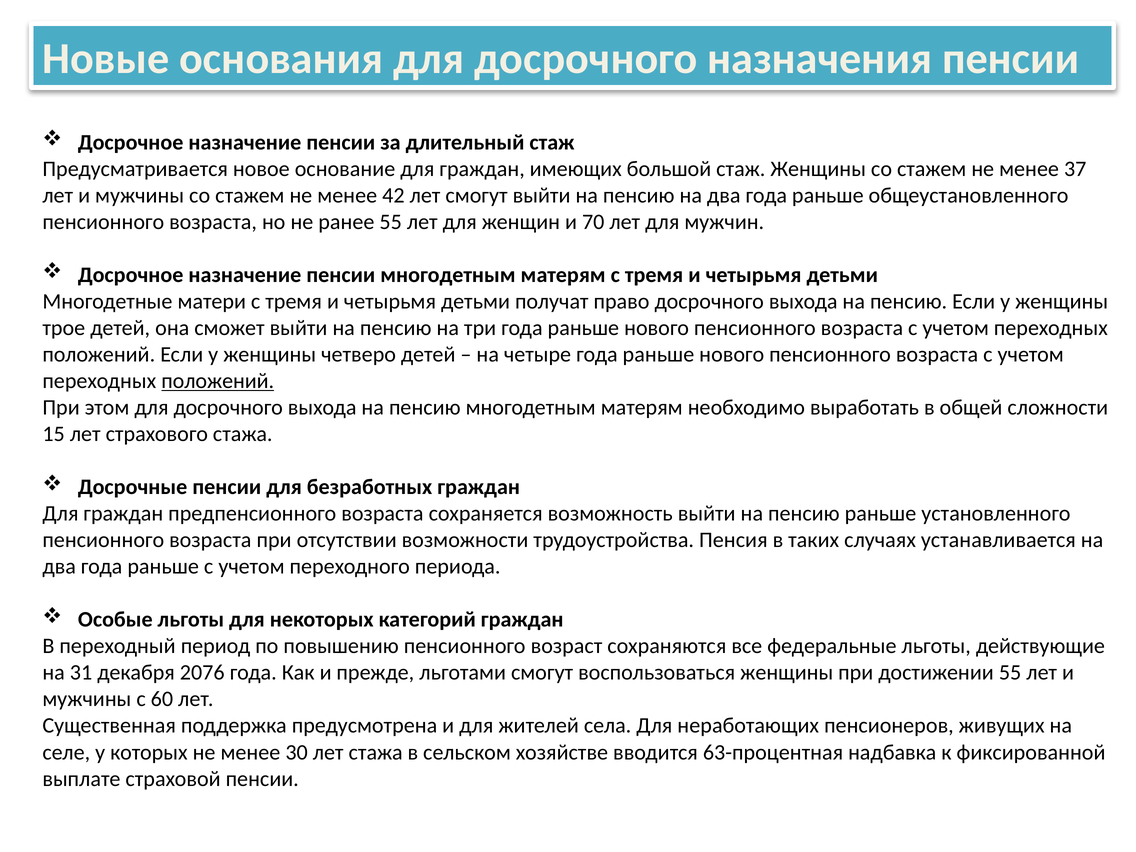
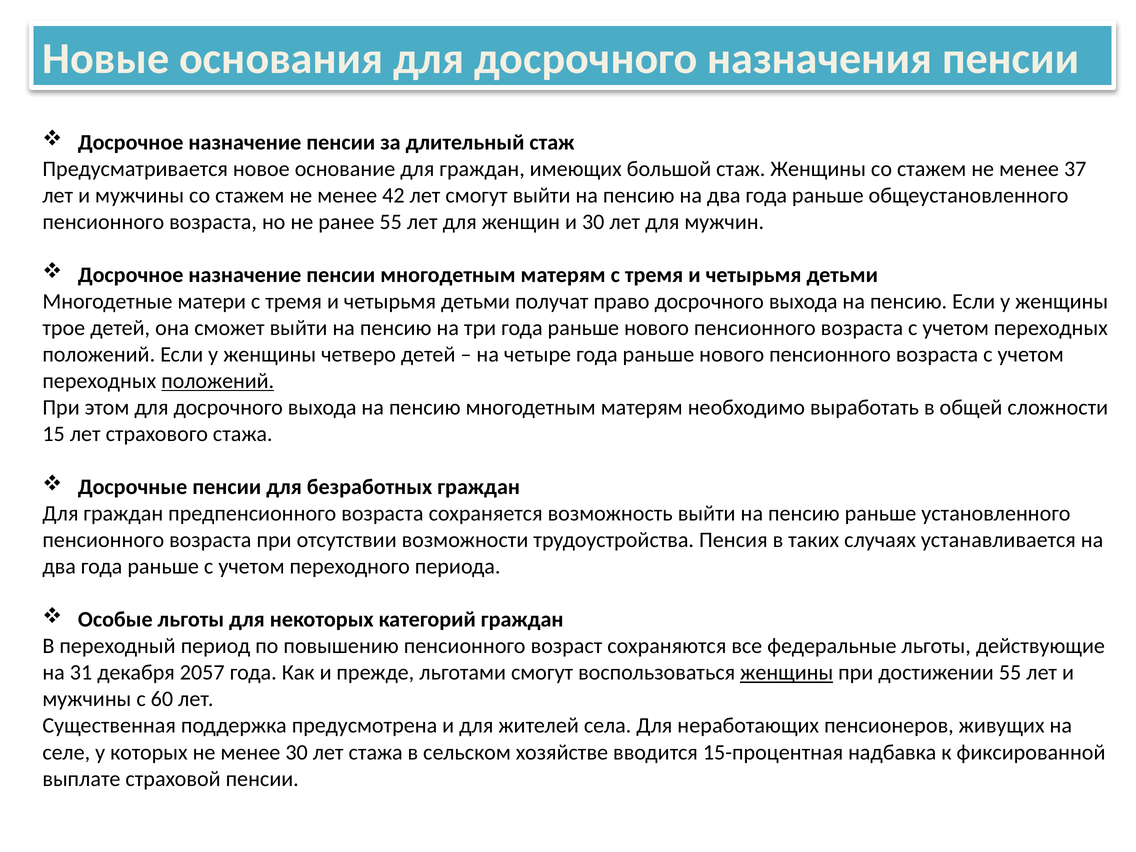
и 70: 70 -> 30 (593, 222)
2076: 2076 -> 2057 (202, 673)
женщины underline: none -> present (787, 673)
63-процентная: 63-процентная -> 15-процентная (773, 752)
